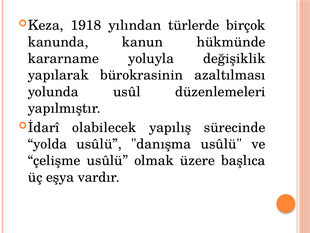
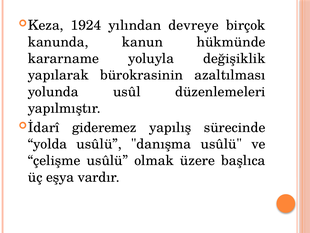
1918: 1918 -> 1924 (86, 25)
türlerde: türlerde -> devreye (194, 25)
olabilecek: olabilecek -> gideremez (104, 127)
